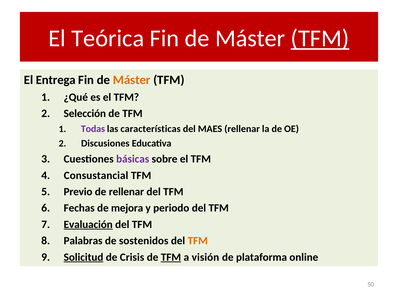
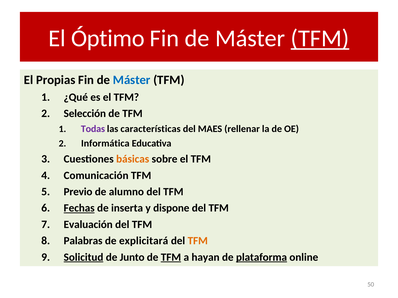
Teórica: Teórica -> Óptimo (108, 39)
Entrega: Entrega -> Propias (56, 80)
Máster colour: orange -> blue (132, 80)
Discusiones: Discusiones -> Informática (105, 144)
básicas colour: purple -> orange (133, 159)
Consustancial: Consustancial -> Comunicación (96, 176)
de rellenar: rellenar -> alumno (126, 192)
Fechas underline: none -> present (79, 208)
mejora: mejora -> inserta (127, 208)
periodo: periodo -> dispone (171, 208)
Evaluación underline: present -> none (88, 225)
sostenidos: sostenidos -> explicitará (144, 241)
Crisis: Crisis -> Junto (132, 258)
visión: visión -> hayan (206, 258)
plataforma underline: none -> present (262, 258)
